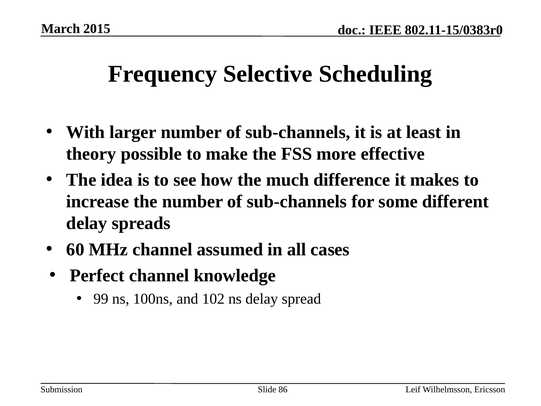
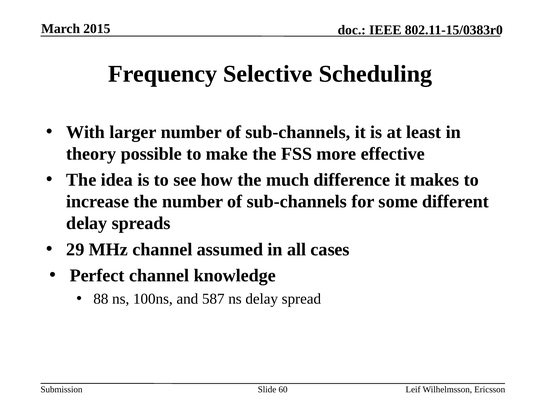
60: 60 -> 29 (75, 249)
99: 99 -> 88 (101, 299)
102: 102 -> 587 (213, 299)
86: 86 -> 60 (283, 389)
